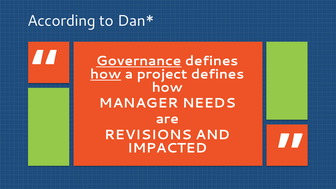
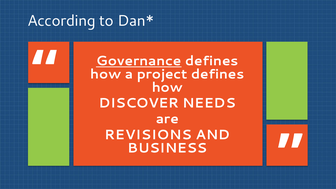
how underline: present -> none (106, 74)
MANAGER: MANAGER -> DISCOVER (139, 103)
IMPACTED: IMPACTED -> BUSINESS (167, 148)
